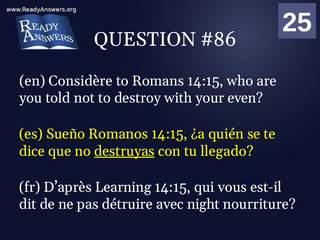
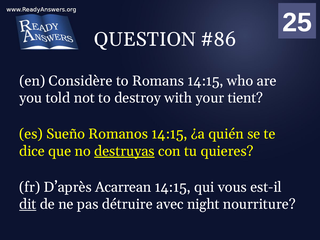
even: even -> tient (245, 98)
llegado: llegado -> quieres (227, 151)
Learning: Learning -> Acarrean (123, 187)
dit underline: none -> present (28, 204)
